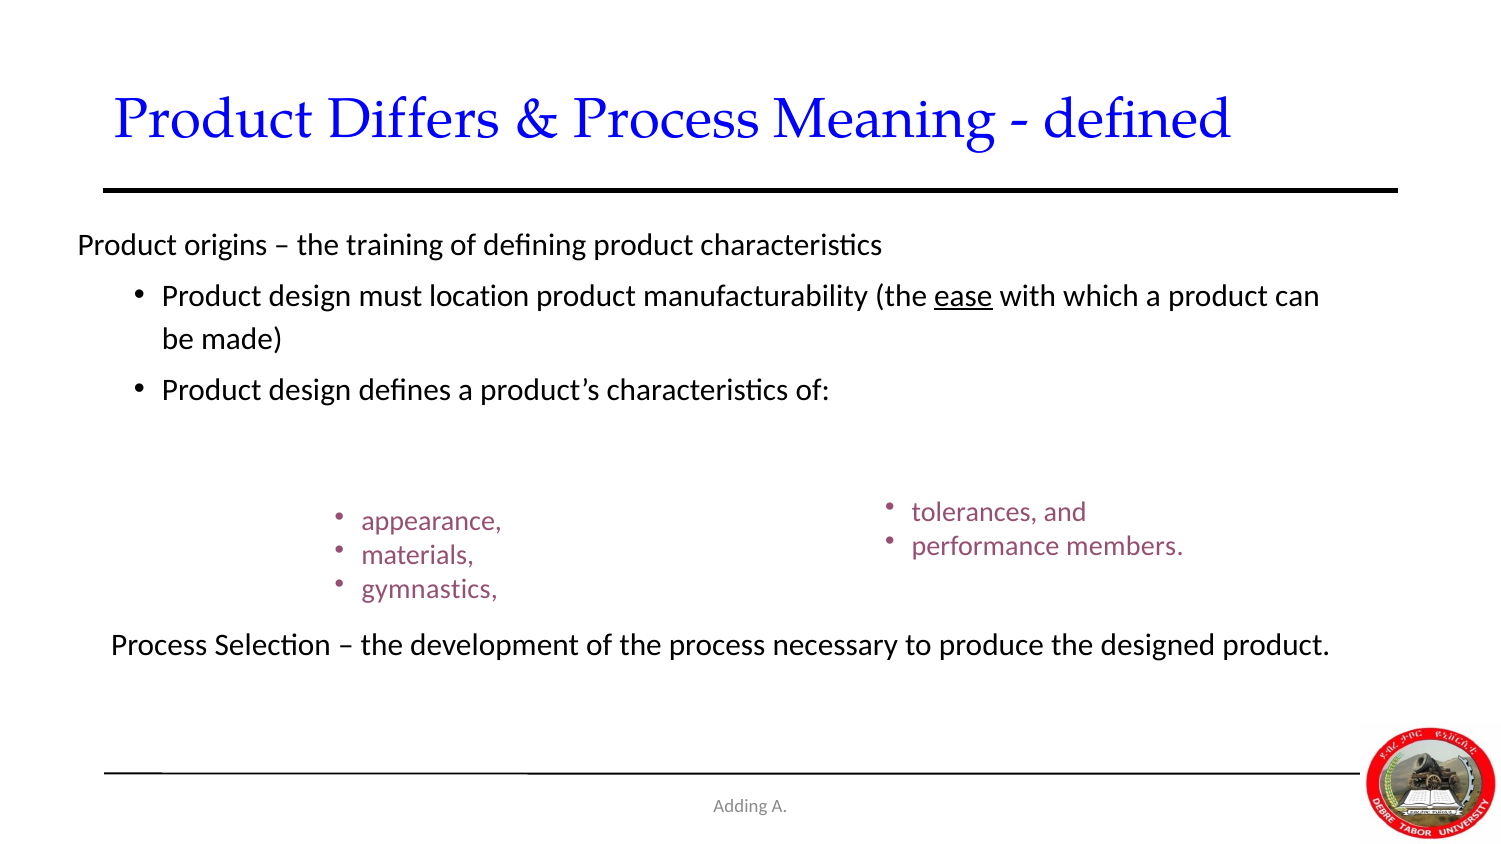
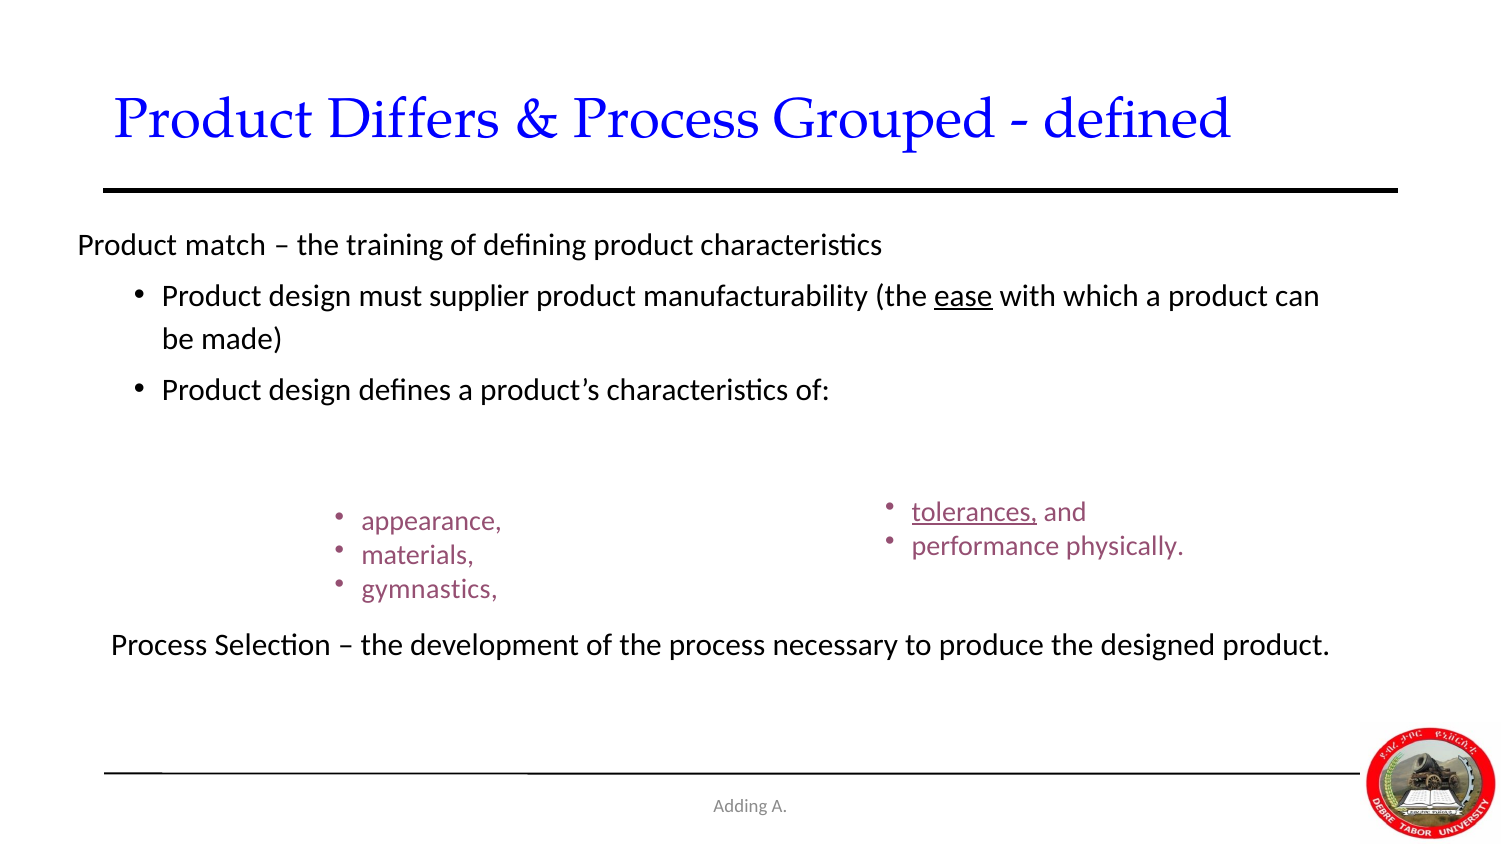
Meaning: Meaning -> Grouped (885, 119)
origins: origins -> match (225, 245)
location: location -> supplier (479, 296)
tolerances underline: none -> present (975, 512)
members: members -> physically (1125, 546)
